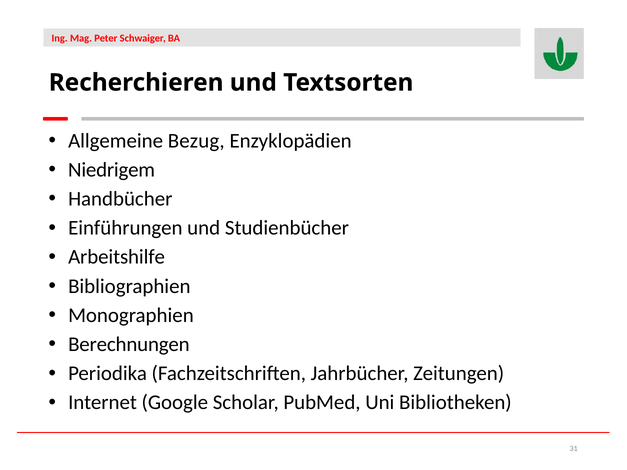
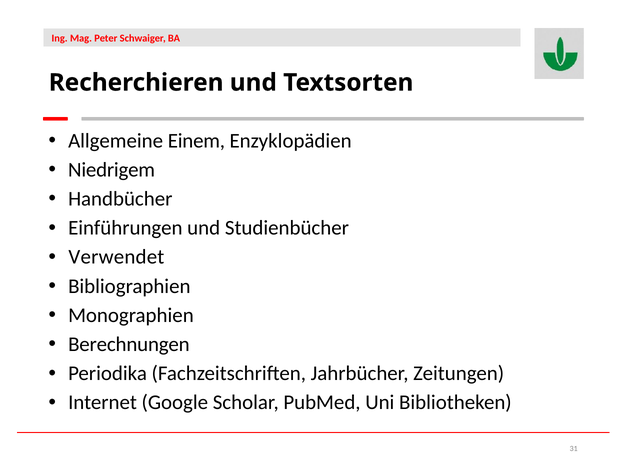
Bezug: Bezug -> Einem (196, 141)
Arbeitshilfe: Arbeitshilfe -> Verwendet (116, 257)
